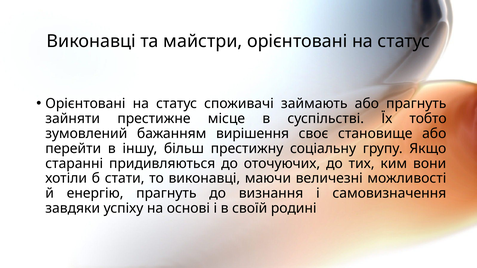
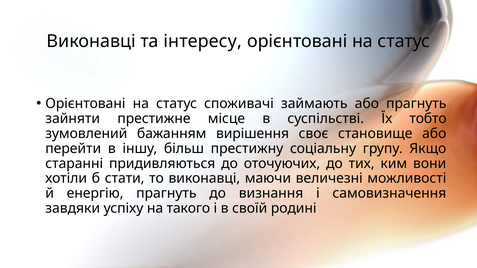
майстри: майстри -> інтересу (203, 41)
основі: основі -> такого (188, 209)
